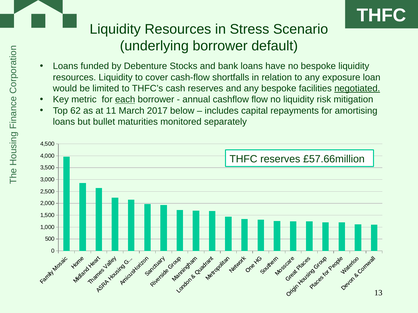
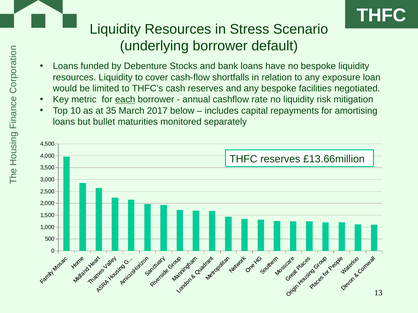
negotiated underline: present -> none (357, 89)
flow: flow -> rate (260, 100)
62: 62 -> 10 (76, 111)
11: 11 -> 35 (111, 111)
£57.66million: £57.66million -> £13.66million (334, 159)
